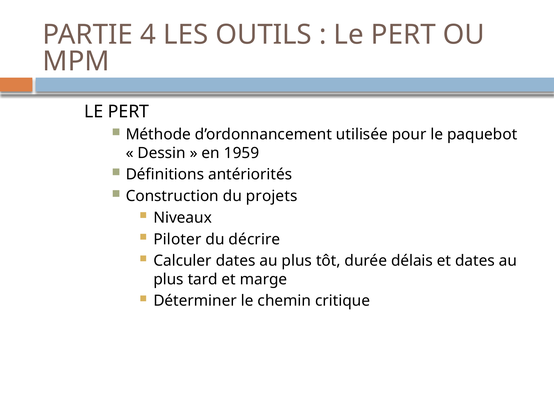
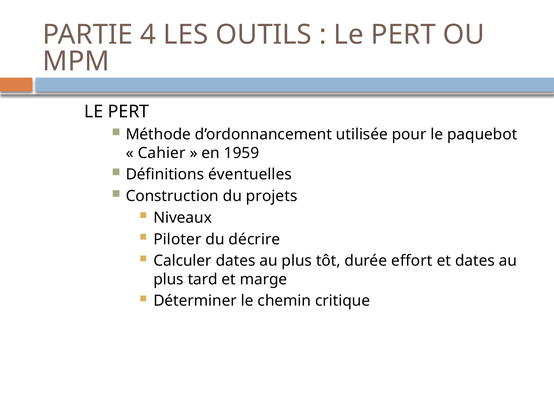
Dessin: Dessin -> Cahier (162, 153)
antériorités: antériorités -> éventuelles (250, 174)
délais: délais -> effort (412, 261)
